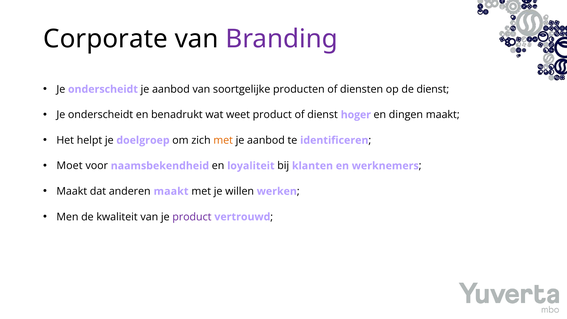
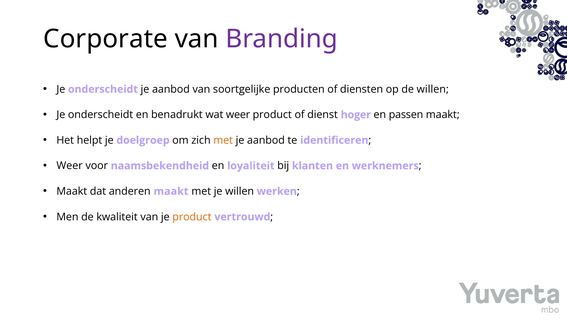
de dienst: dienst -> willen (433, 89)
wat weet: weet -> weer (238, 115)
dingen: dingen -> passen (406, 115)
Moet: Moet -> Weer (70, 166)
product colour: purple -> orange (192, 217)
